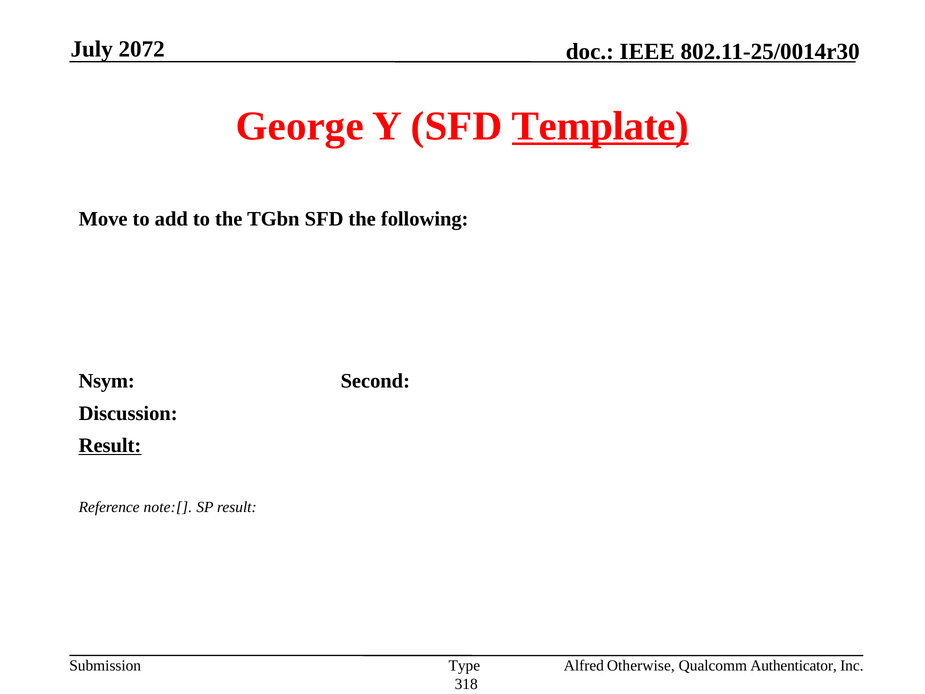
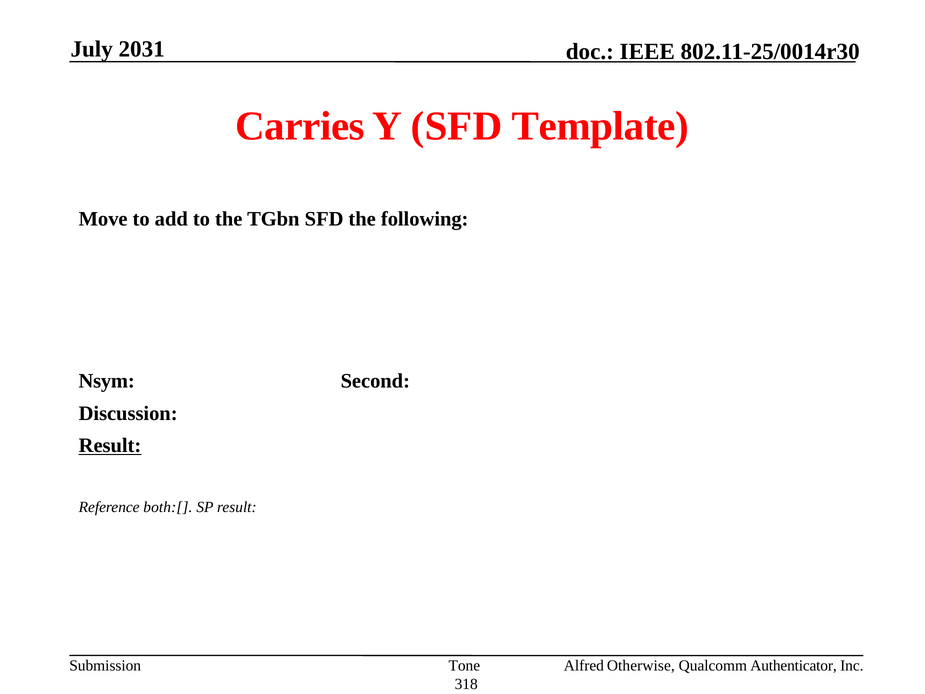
2072: 2072 -> 2031 (142, 49)
George: George -> Carries (300, 126)
Template underline: present -> none (600, 126)
note:[: note:[ -> both:[ (168, 507)
Type: Type -> Tone (464, 665)
